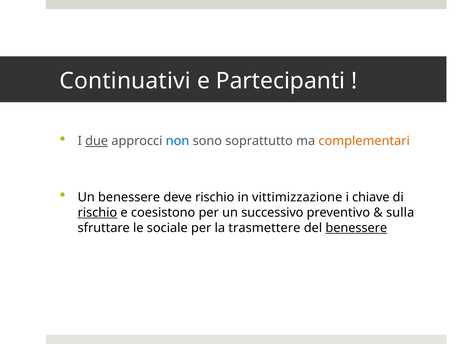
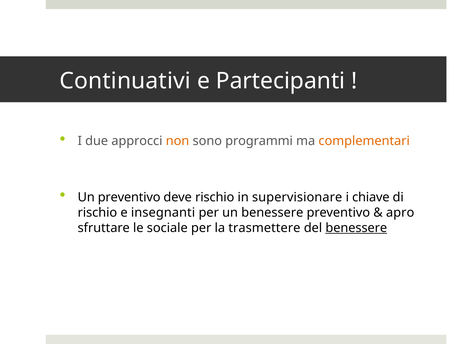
due underline: present -> none (97, 141)
non colour: blue -> orange (178, 141)
soprattutto: soprattutto -> programmi (259, 141)
Un benessere: benessere -> preventivo (129, 197)
vittimizzazione: vittimizzazione -> supervisionare (297, 197)
rischio underline: present -> none (97, 212)
coesistono: coesistono -> insegnanti (163, 212)
un successivo: successivo -> benessere (272, 212)
sulla: sulla -> apro (400, 212)
